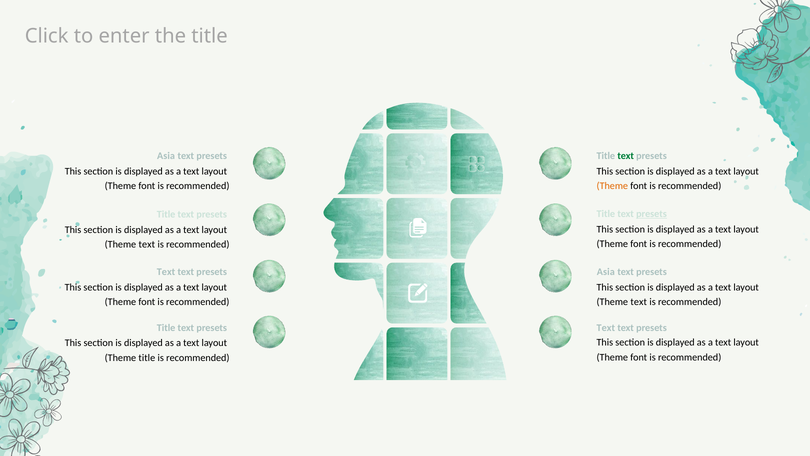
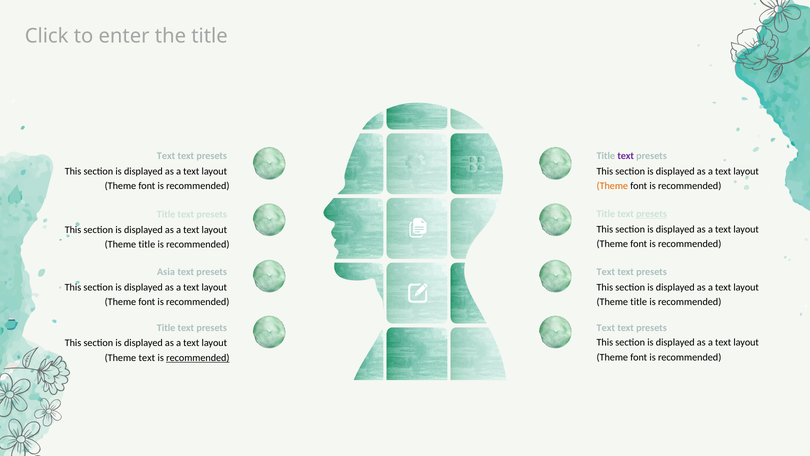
Asia: Asia -> Text (166, 156)
text colour: green -> purple (626, 156)
text: text -> title (147, 244)
Text: Text -> Asia (166, 272)
Asia: Asia -> Text (606, 272)
text: text -> title (639, 302)
Theme title: title -> text (147, 357)
recommended underline: none -> present (198, 357)
